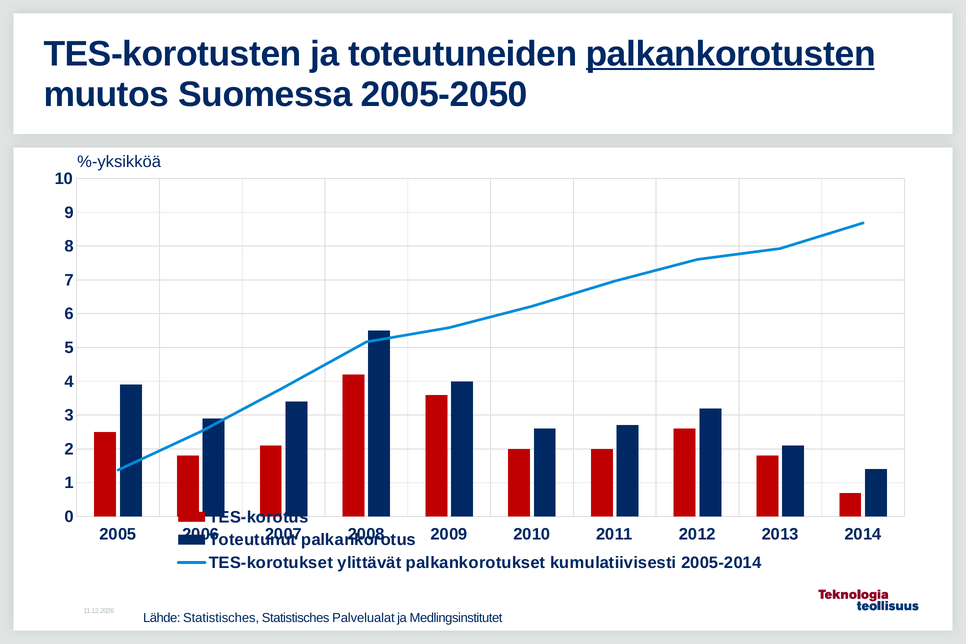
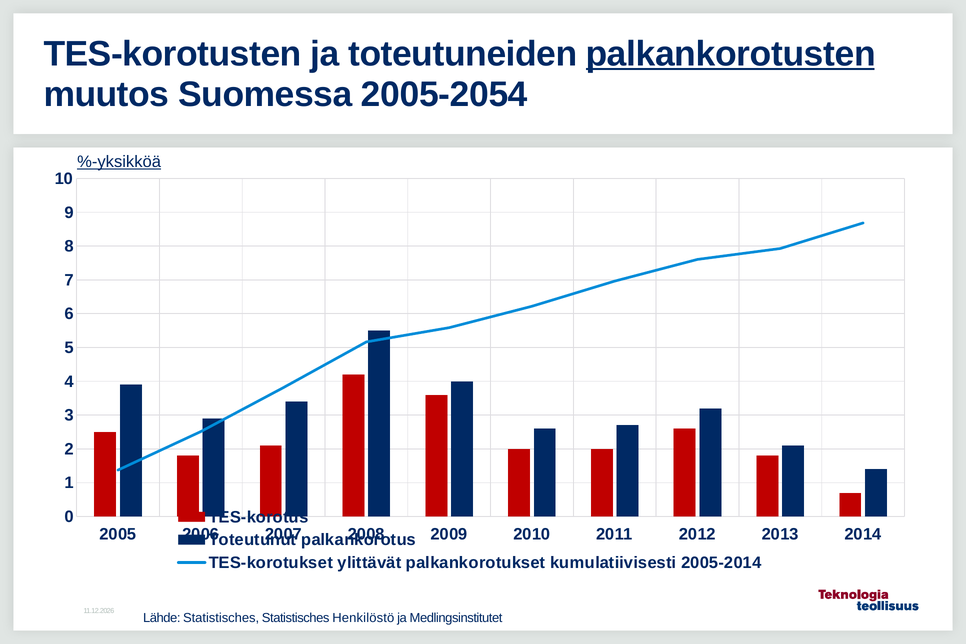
2005-2050: 2005-2050 -> 2005-2054 (444, 94)
%-yksikköä underline: none -> present (119, 162)
Palvelualat: Palvelualat -> Henkilöstö (363, 618)
